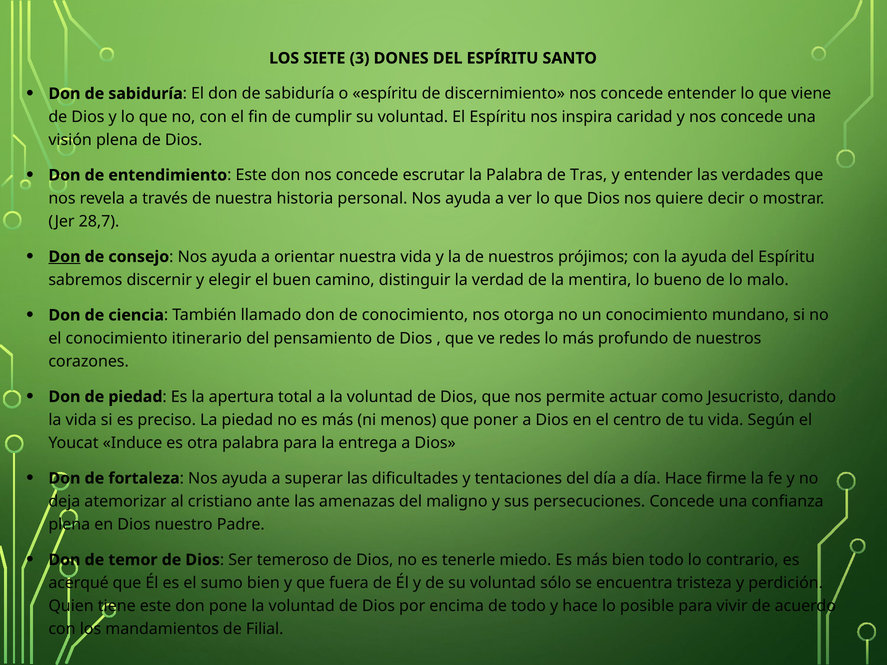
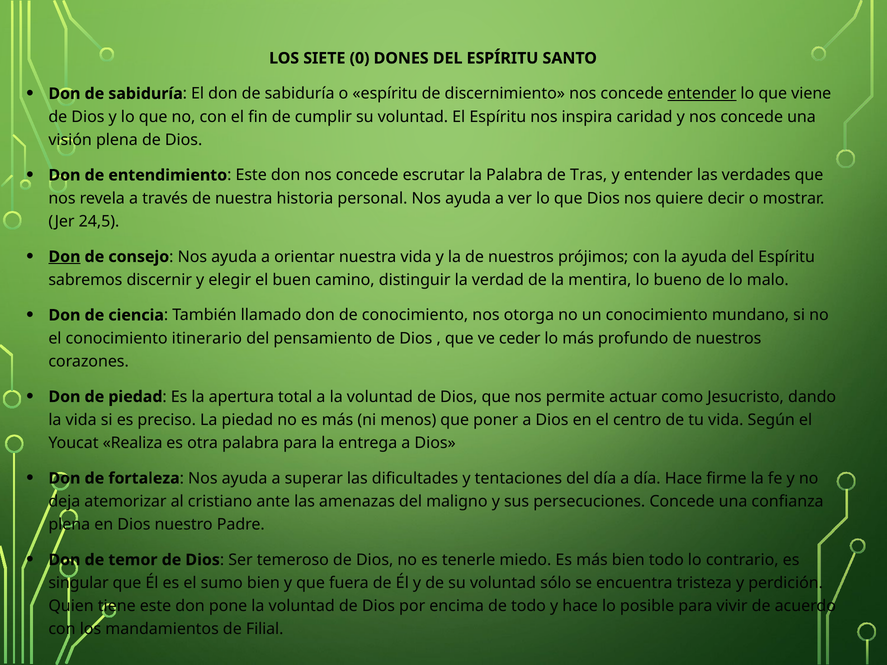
3: 3 -> 0 (360, 58)
entender underline: none -> present (702, 94)
28,7: 28,7 -> 24,5 (99, 221)
redes: redes -> ceder (520, 338)
Induce: Induce -> Realiza (133, 443)
acerqué: acerqué -> singular (79, 583)
